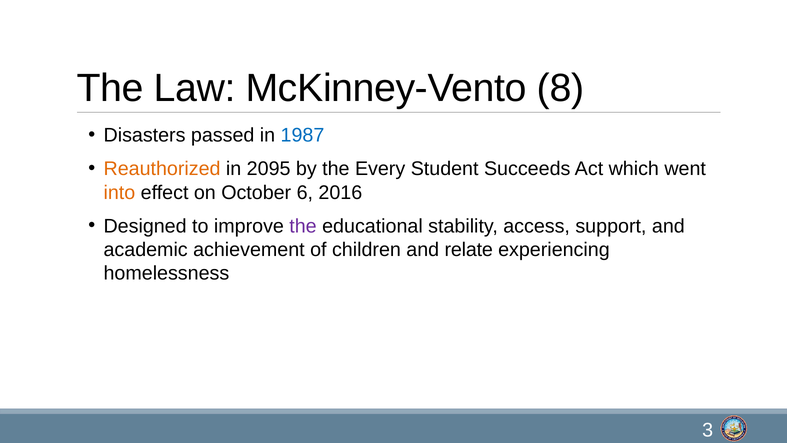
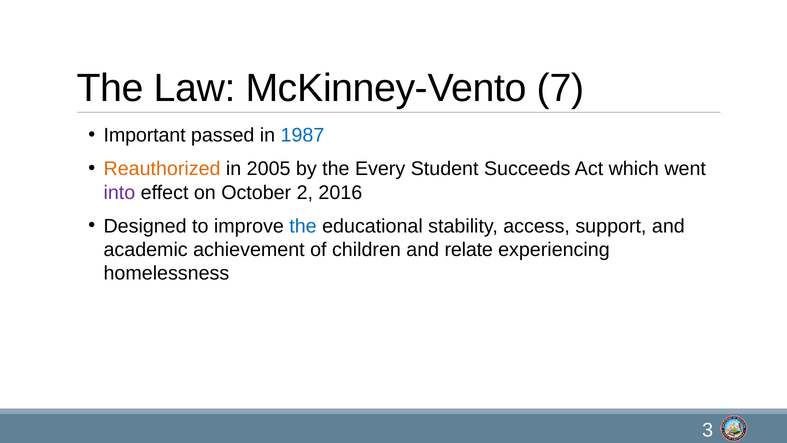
8: 8 -> 7 (560, 88)
Disasters: Disasters -> Important (145, 135)
2095: 2095 -> 2005 (269, 169)
into colour: orange -> purple (119, 192)
6: 6 -> 2 (305, 192)
the colour: purple -> blue (303, 226)
